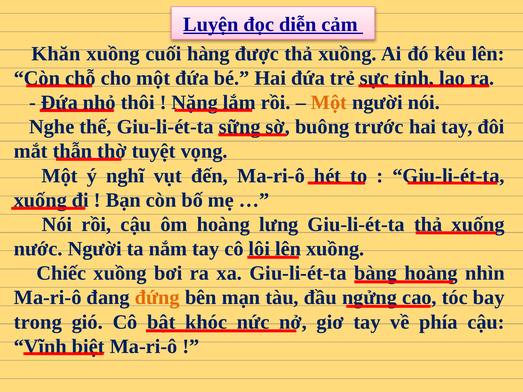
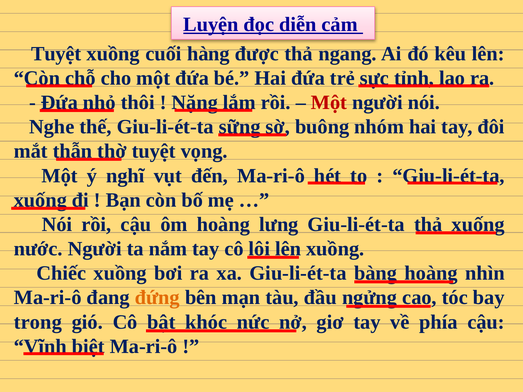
Khăn: Khăn -> Tuyệt (56, 54)
thả xuồng: xuồng -> ngang (348, 54)
Một colour: orange -> red (329, 103)
trước: trước -> nhóm (379, 127)
